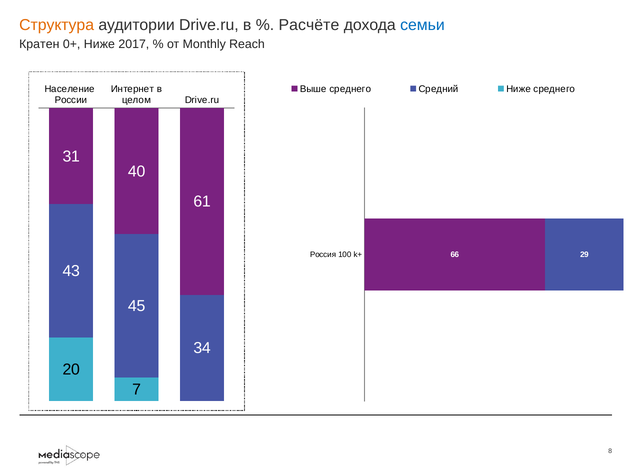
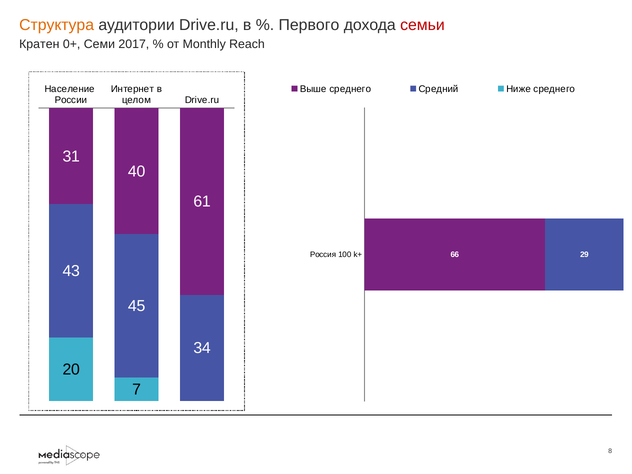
Расчёте: Расчёте -> Первого (309, 25)
семьи colour: blue -> red (422, 25)
0+ Ниже: Ниже -> Семи (99, 44)
